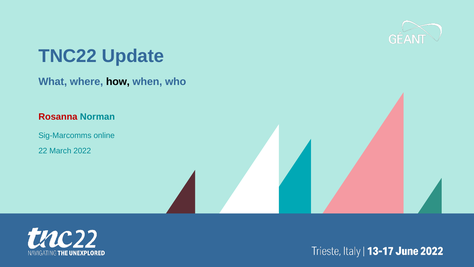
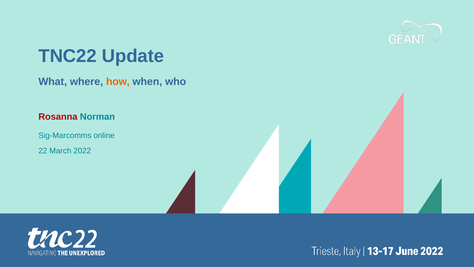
how colour: black -> orange (118, 82)
